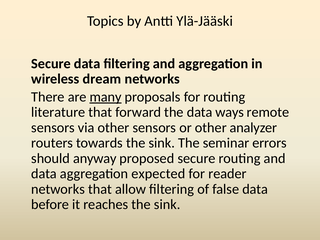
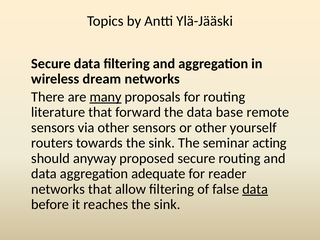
ways: ways -> base (229, 112)
analyzer: analyzer -> yourself (253, 128)
errors: errors -> acting (270, 143)
expected: expected -> adequate (158, 174)
data underline: none -> present (255, 189)
